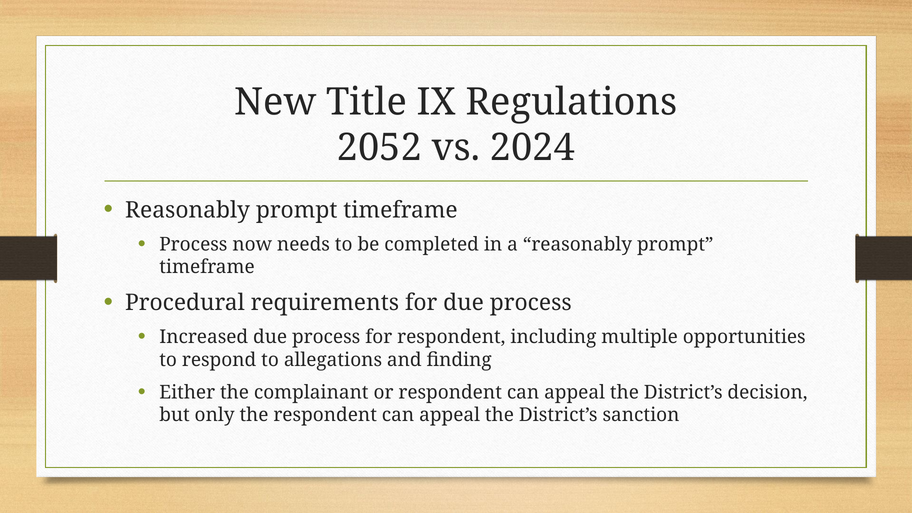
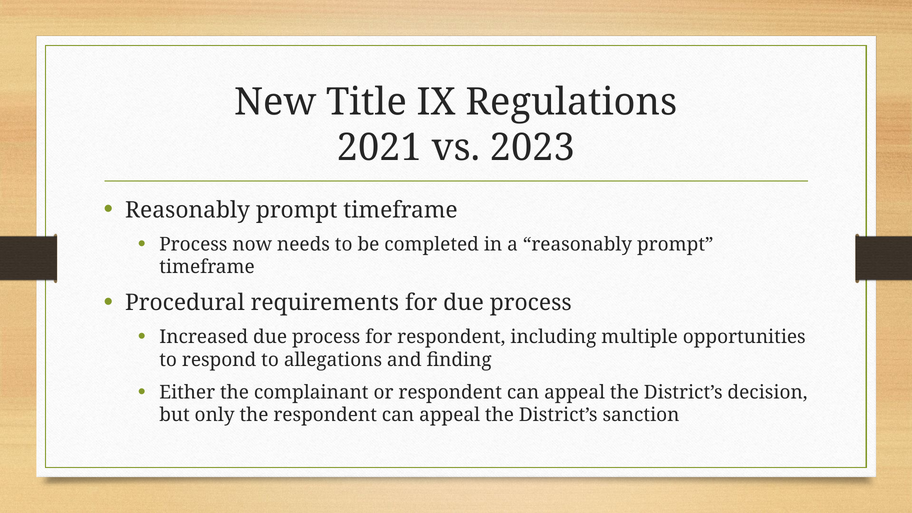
2052: 2052 -> 2021 (379, 148)
2024: 2024 -> 2023 (532, 148)
